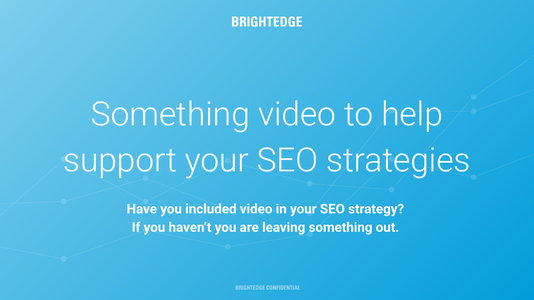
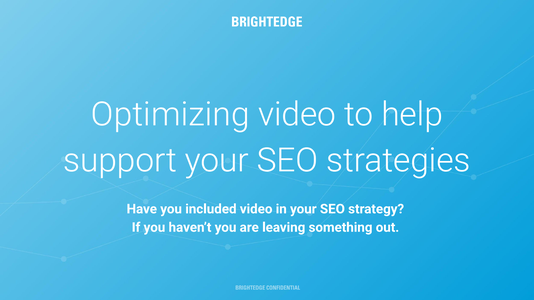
Something: Something -> Optimizing (170, 115)
